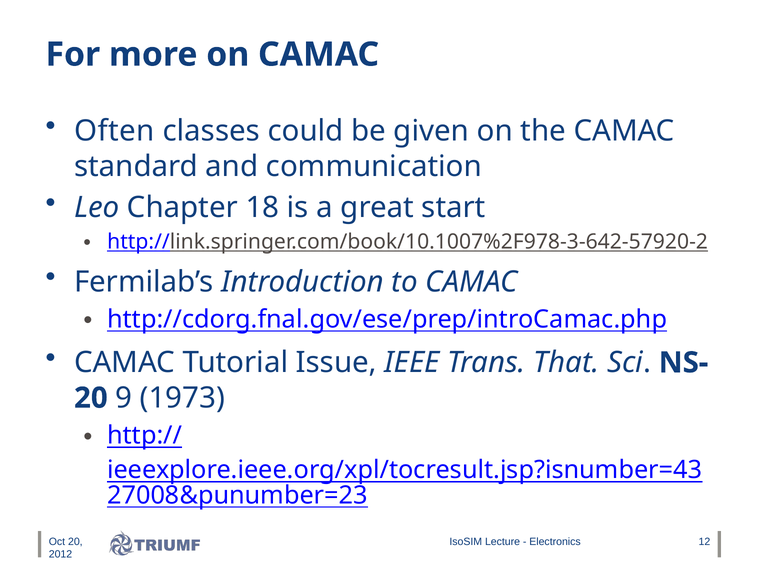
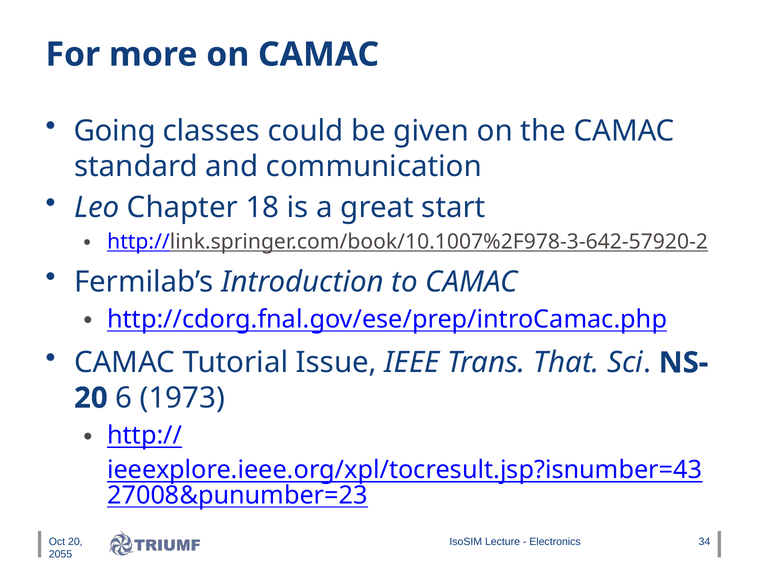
Often: Often -> Going (115, 131)
9: 9 -> 6 (124, 398)
12: 12 -> 34 (704, 542)
2012: 2012 -> 2055 (61, 554)
